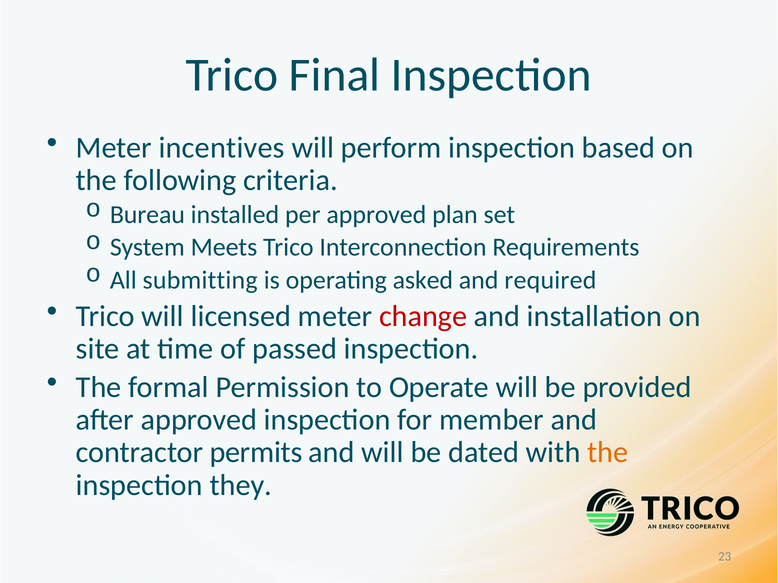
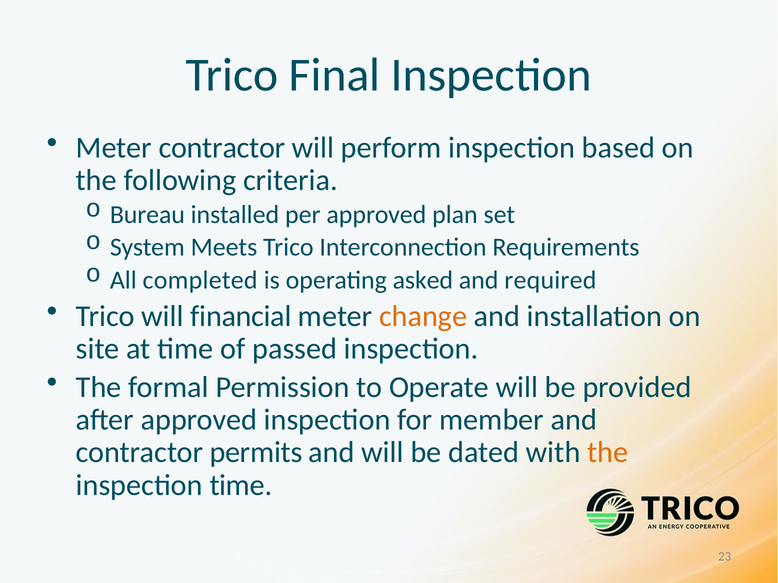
Meter incentives: incentives -> contractor (222, 148)
submitting: submitting -> completed (200, 280)
licensed: licensed -> financial (241, 317)
change colour: red -> orange (423, 317)
inspection they: they -> time (241, 485)
